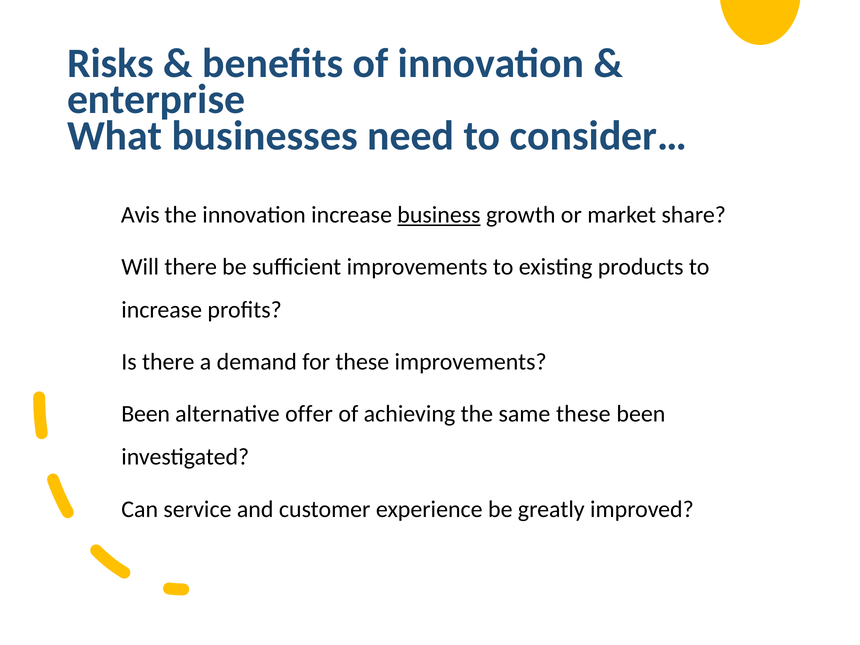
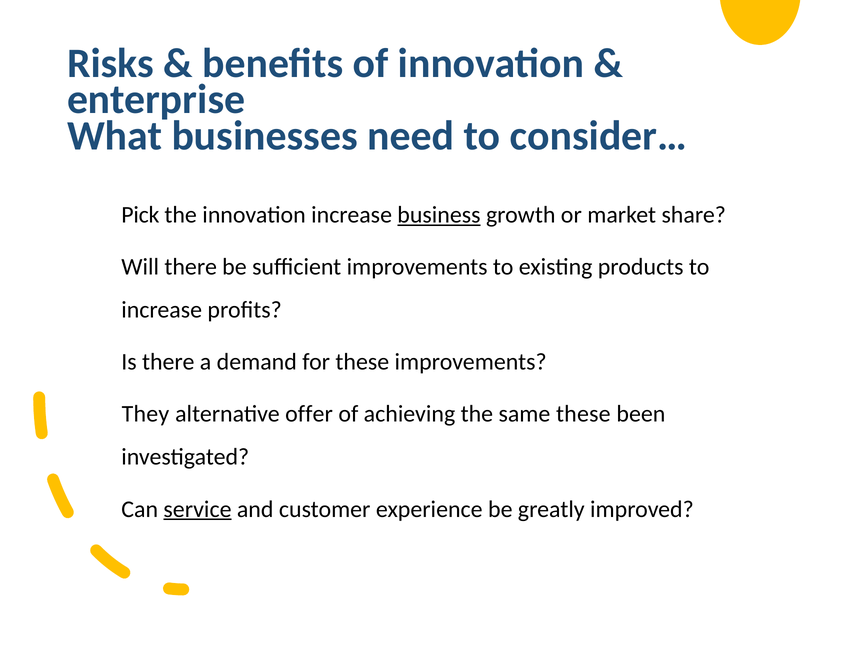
Avis: Avis -> Pick (140, 215)
Been: Been -> They (145, 414)
service underline: none -> present (198, 509)
